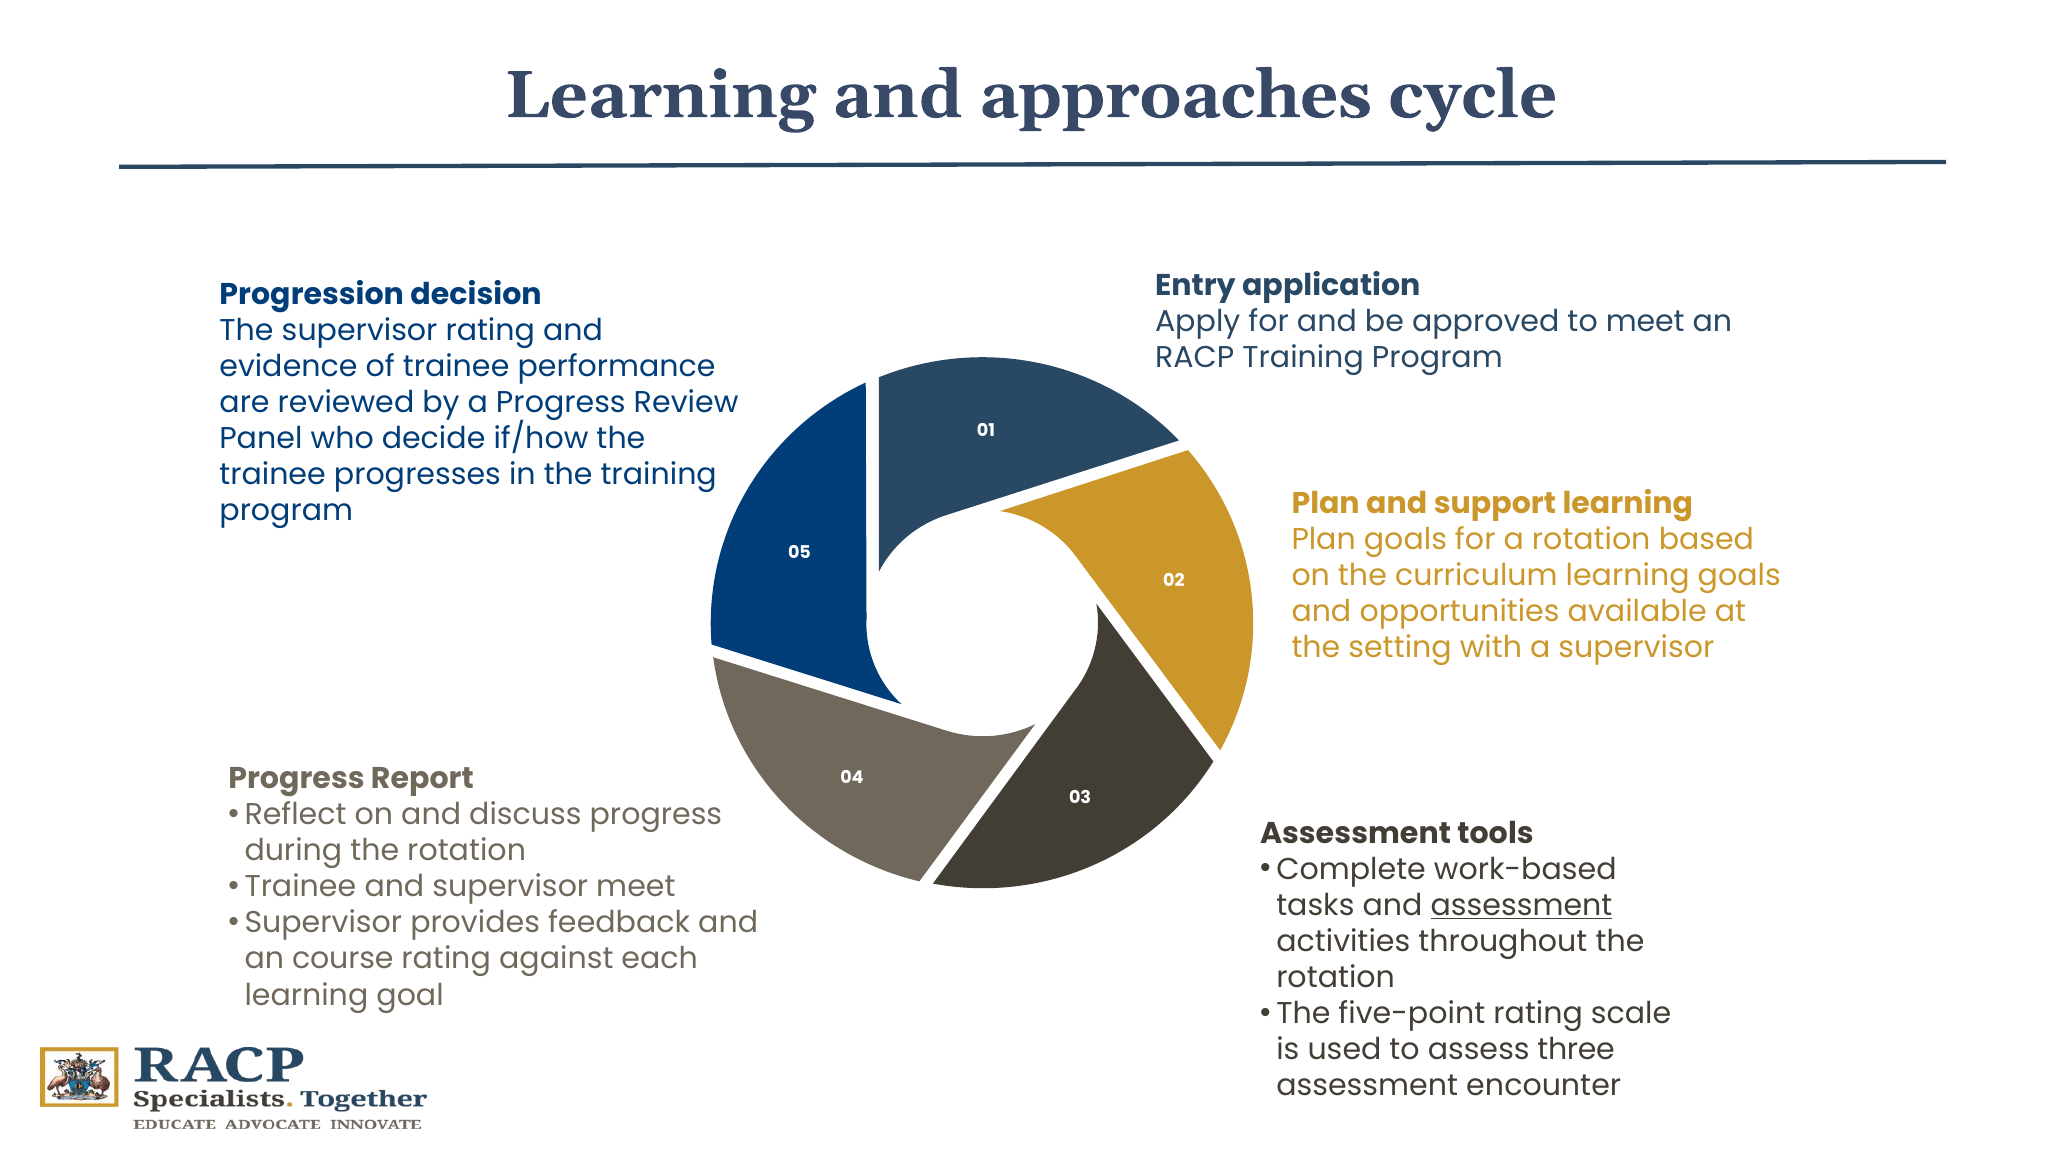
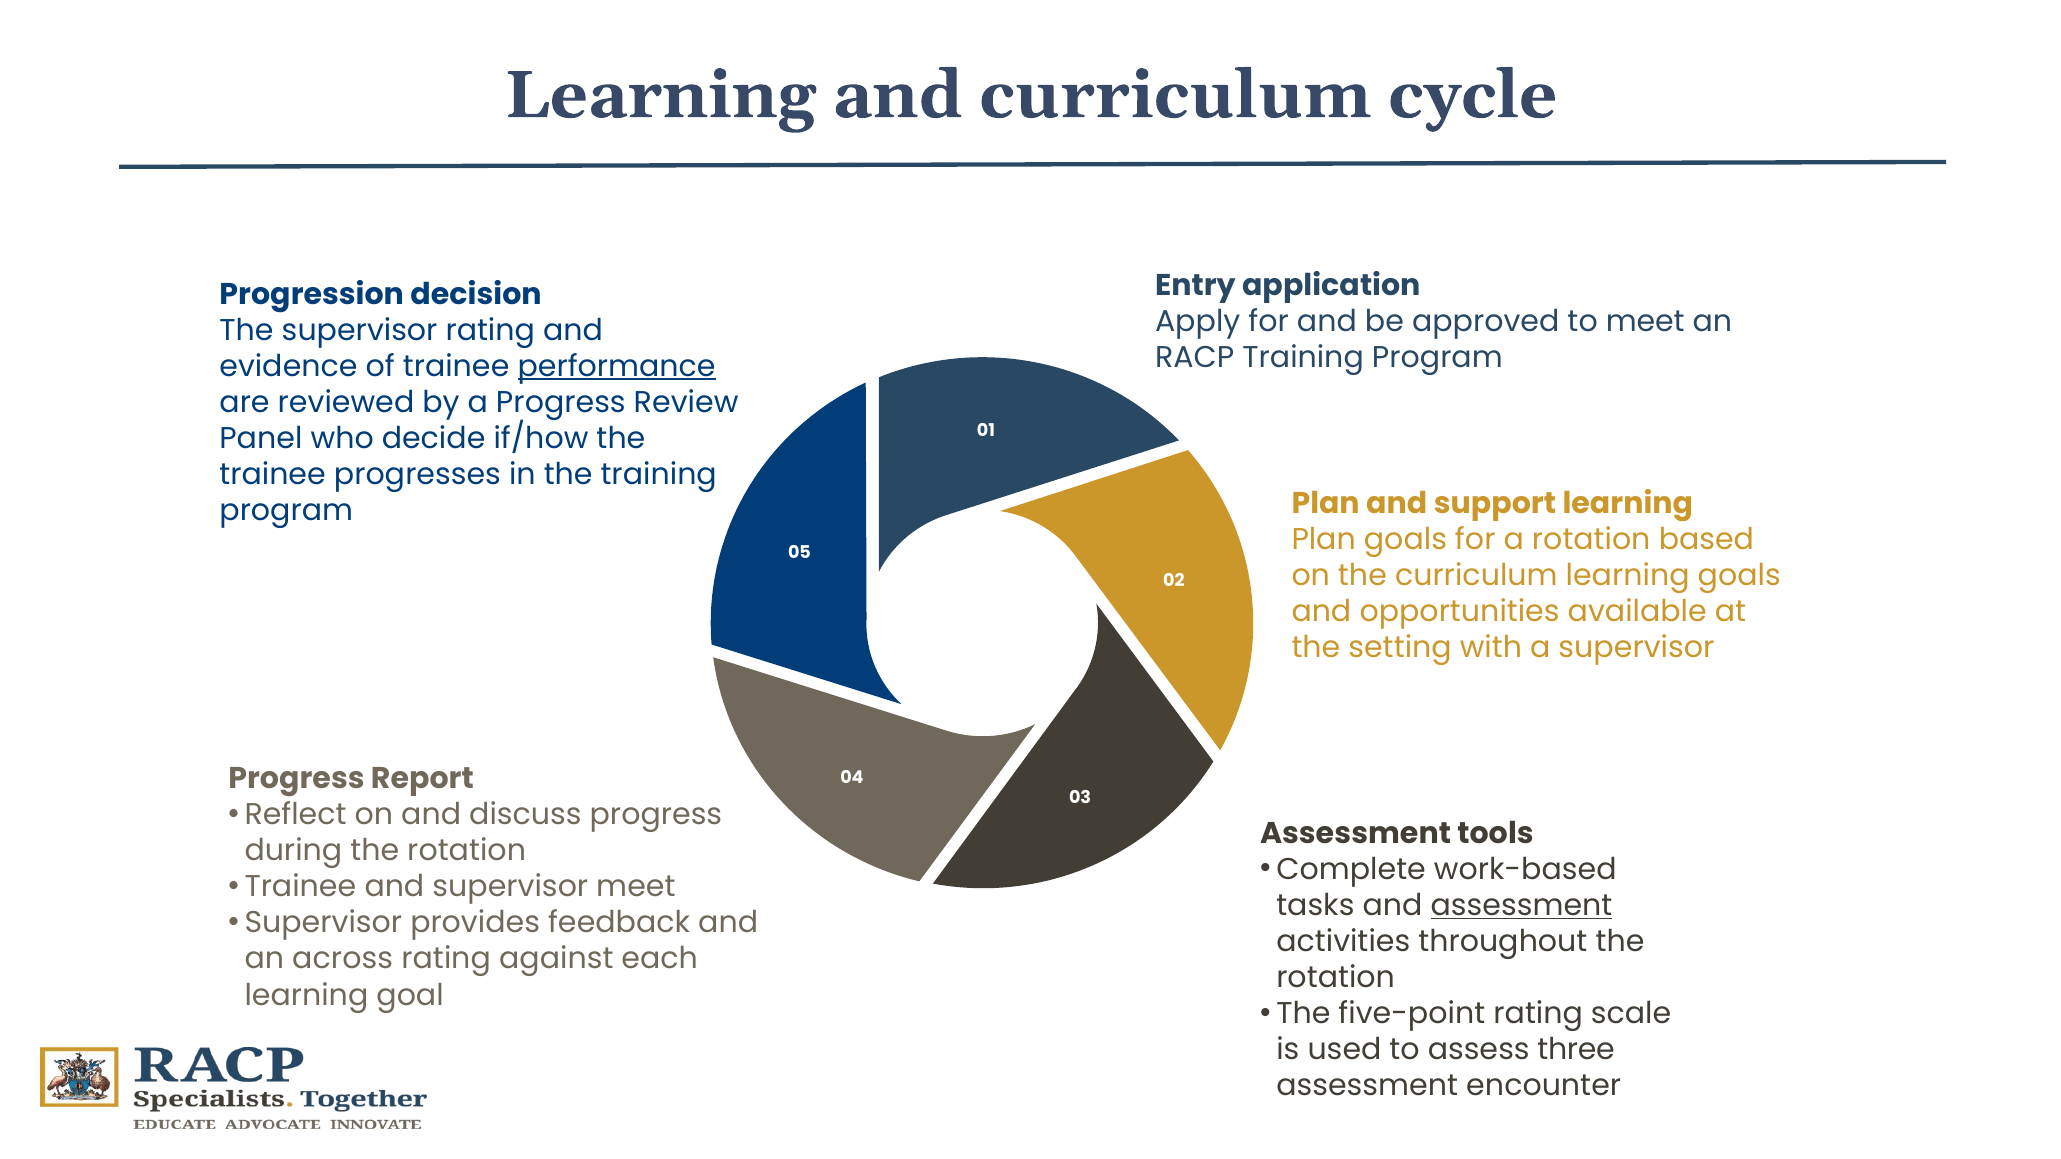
and approaches: approaches -> curriculum (1175, 95)
performance underline: none -> present (617, 366)
course: course -> across (343, 959)
